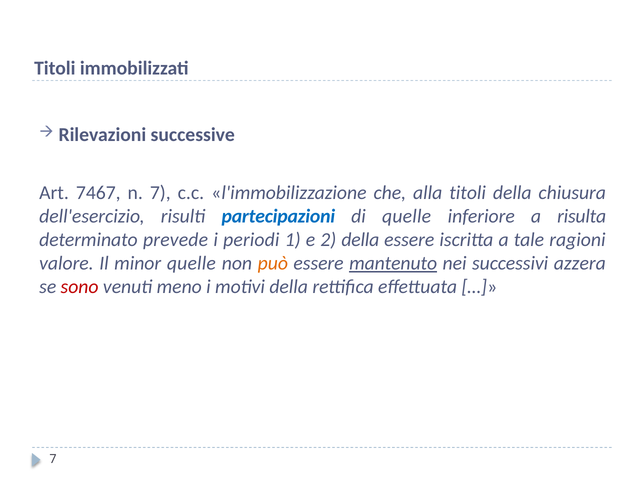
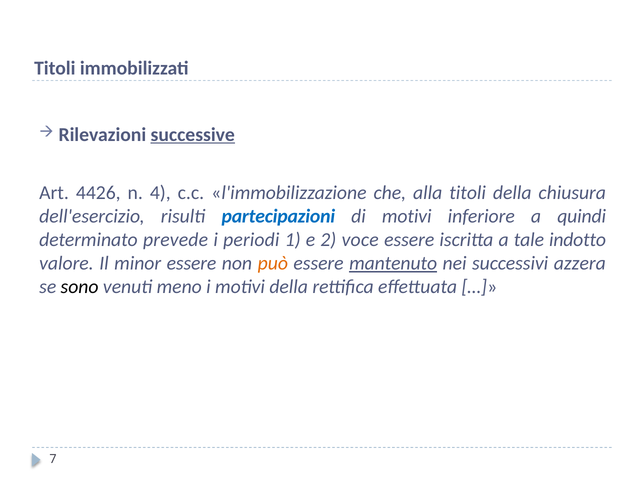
successive underline: none -> present (193, 135)
7467: 7467 -> 4426 (98, 193)
n 7: 7 -> 4 (160, 193)
di quelle: quelle -> motivi (407, 216)
risulta: risulta -> quindi (582, 216)
2 della: della -> voce (360, 240)
ragioni: ragioni -> indotto (578, 240)
minor quelle: quelle -> essere (192, 263)
sono colour: red -> black (80, 287)
